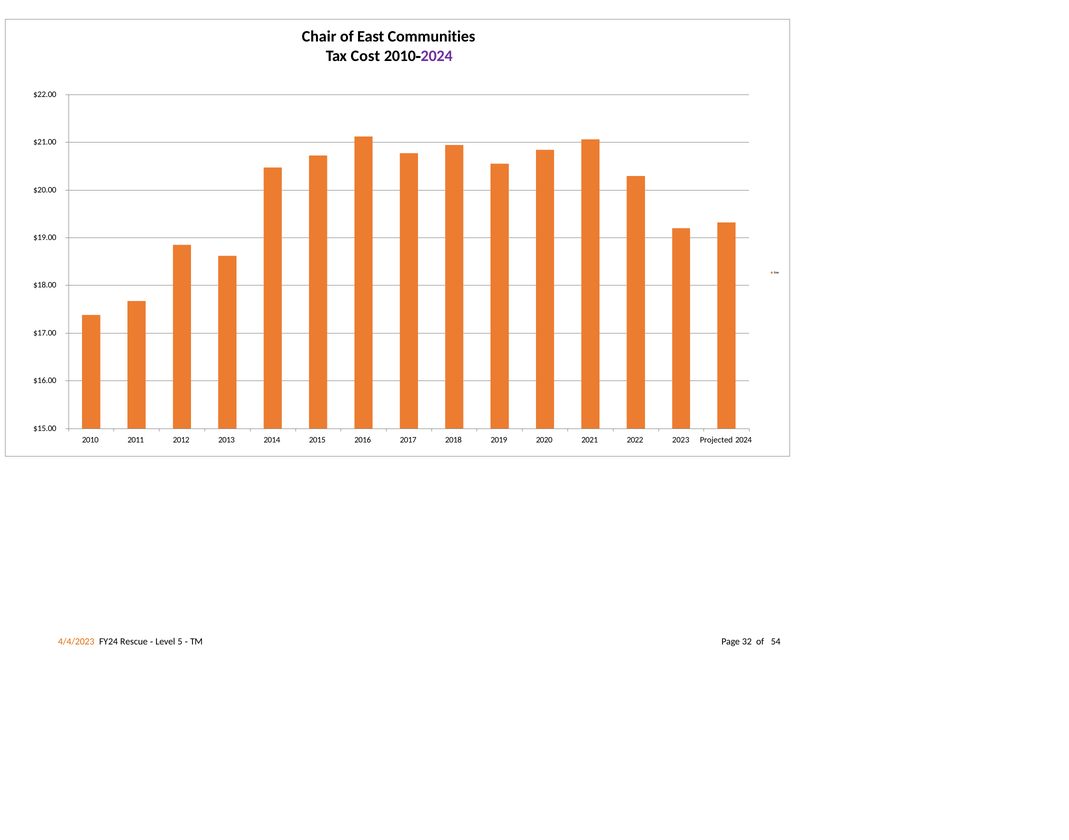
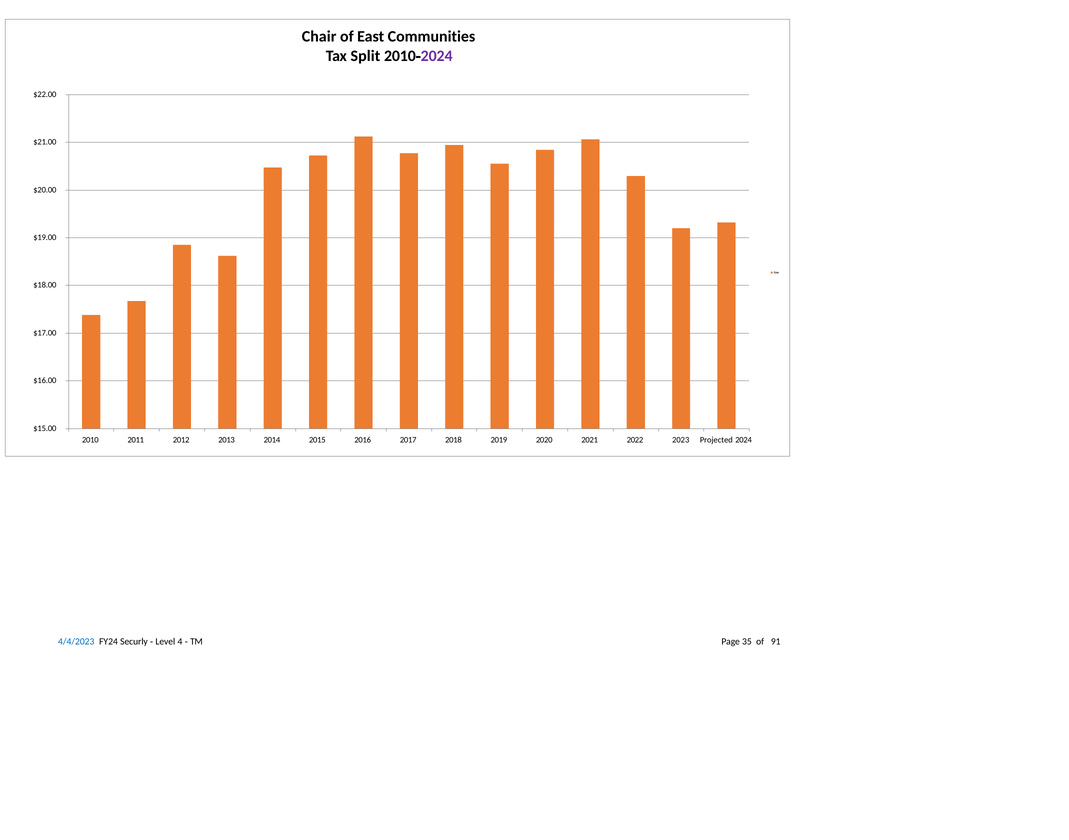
Cost: Cost -> Split (365, 56)
4/4/2023 colour: orange -> blue (76, 641)
Rescue: Rescue -> Securly (134, 641)
5: 5 -> 4 (180, 641)
32: 32 -> 35 (747, 641)
54: 54 -> 91 (776, 641)
